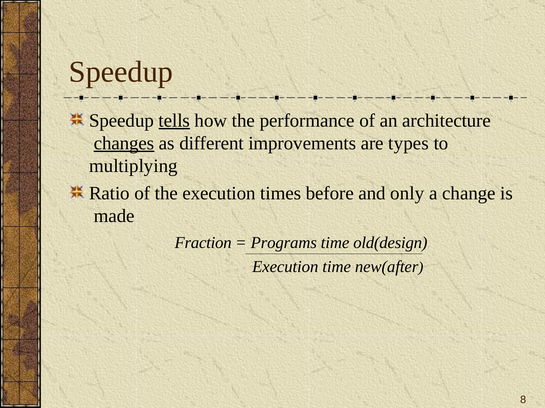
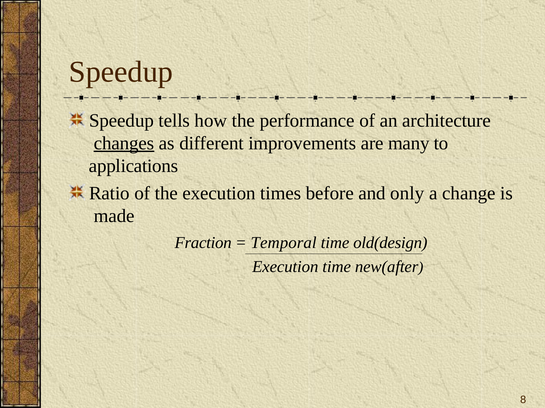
tells underline: present -> none (174, 121)
types: types -> many (409, 143)
multiplying: multiplying -> applications (134, 166)
Programs: Programs -> Temporal (284, 243)
